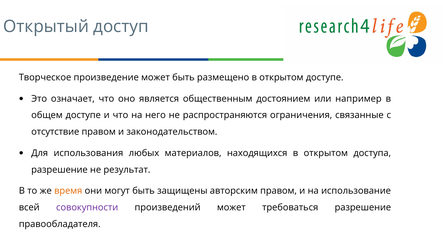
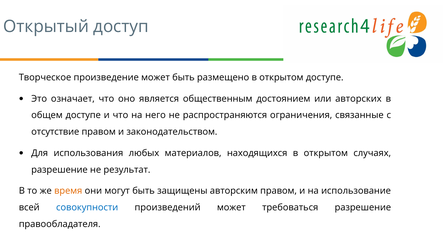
например: например -> авторских (358, 99)
доступа: доступа -> случаях (372, 153)
совокупности colour: purple -> blue (87, 208)
